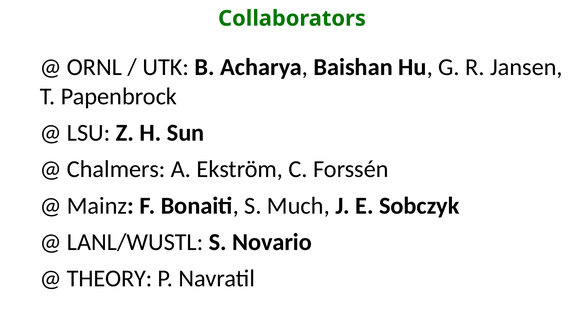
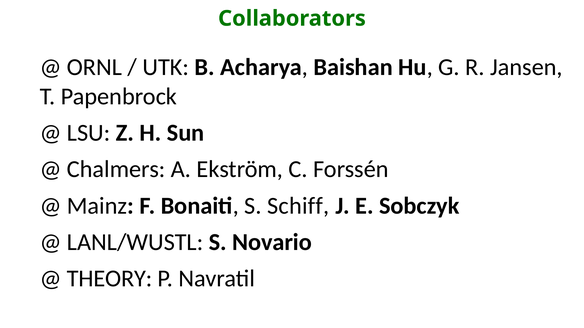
Much: Much -> Schiff (298, 206)
